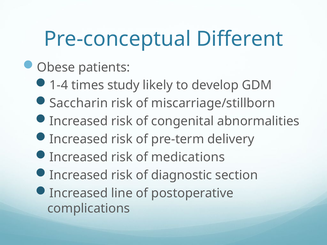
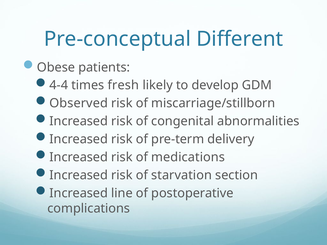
1-4: 1-4 -> 4-4 (59, 85)
study: study -> fresh (123, 85)
Saccharin: Saccharin -> Observed (79, 103)
diagnostic: diagnostic -> starvation (182, 175)
